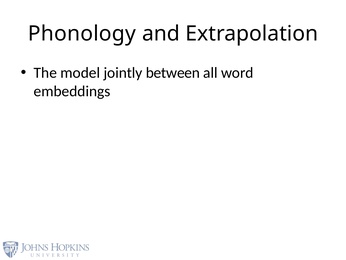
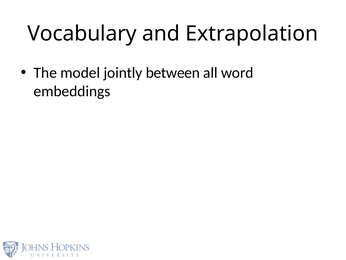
Phonology: Phonology -> Vocabulary (82, 33)
